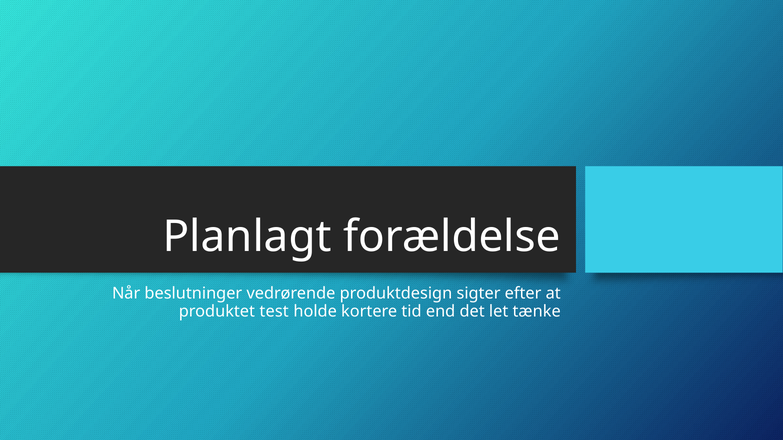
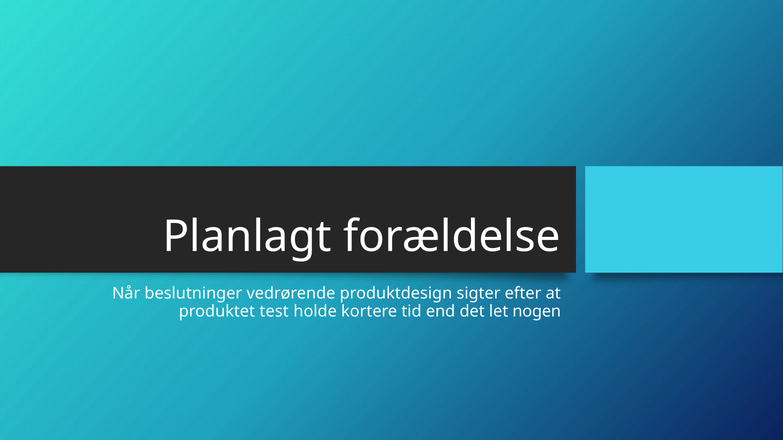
tænke: tænke -> nogen (537, 311)
